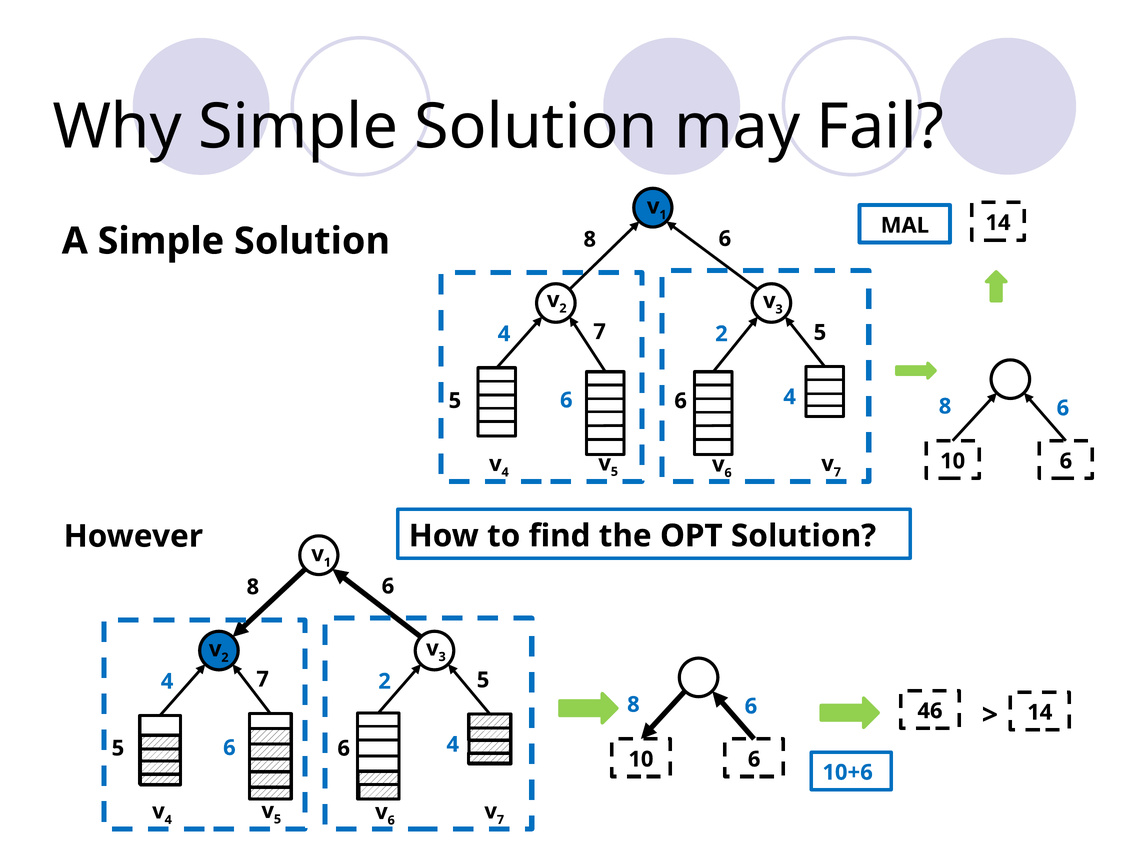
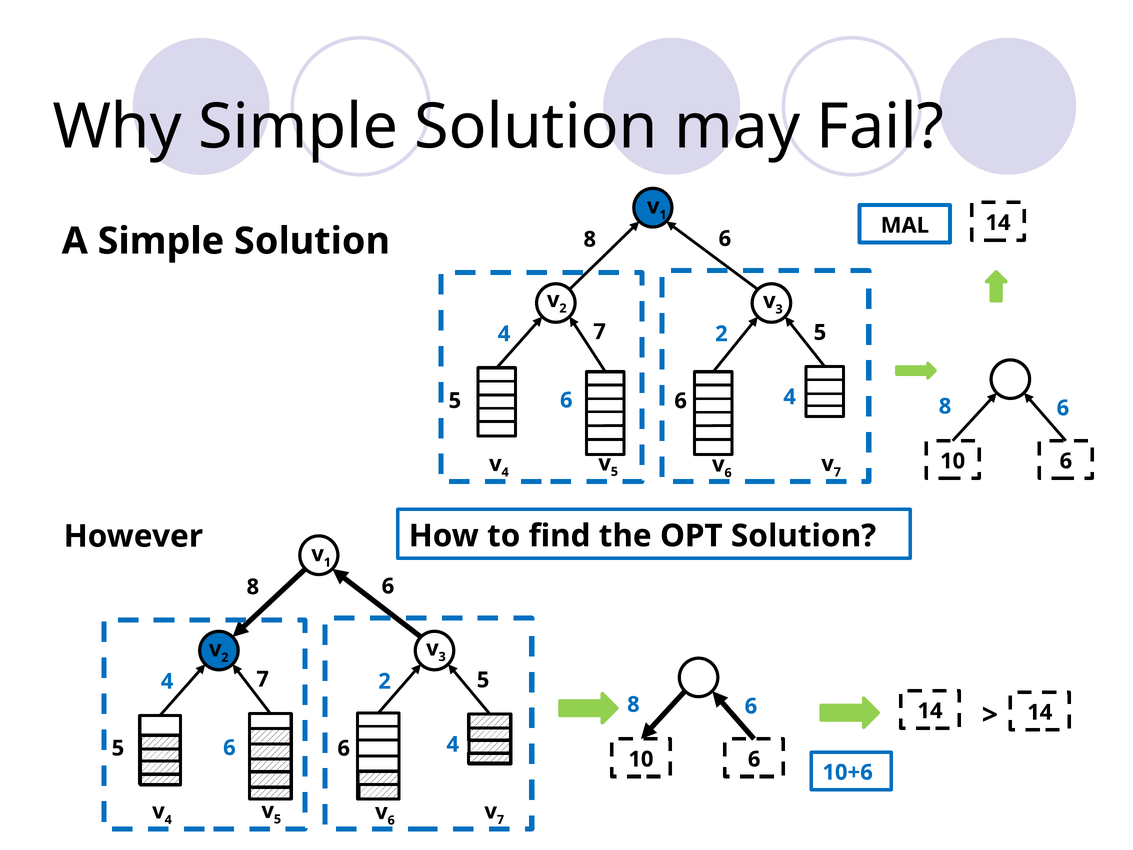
8 46: 46 -> 14 (930, 711)
